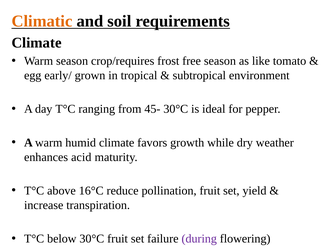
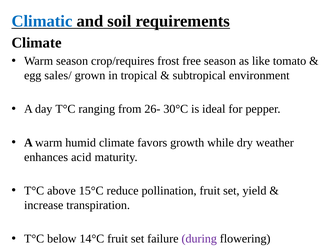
Climatic colour: orange -> blue (42, 21)
early/: early/ -> sales/ (58, 75)
45-: 45- -> 26- (152, 109)
16°C: 16°C -> 15°C (91, 191)
below 30°C: 30°C -> 14°C (92, 239)
